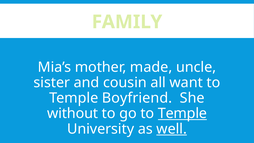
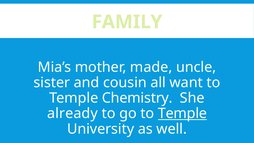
Boyfriend: Boyfriend -> Chemistry (137, 98)
without: without -> already (72, 113)
well underline: present -> none (172, 129)
